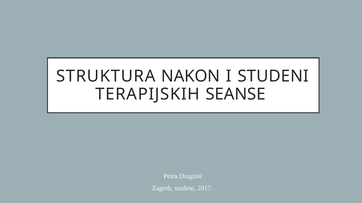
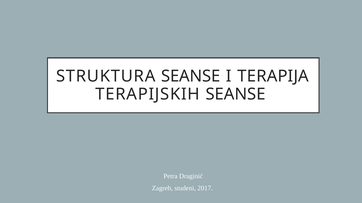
STRUKTURA NAKON: NAKON -> SEANSE (191, 76)
I STUDENI: STUDENI -> TERAPIJA (273, 76)
